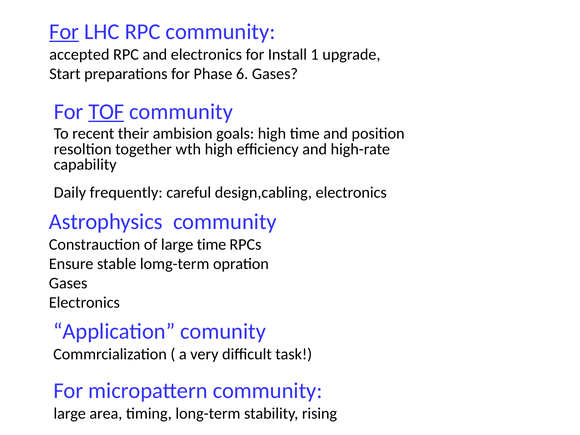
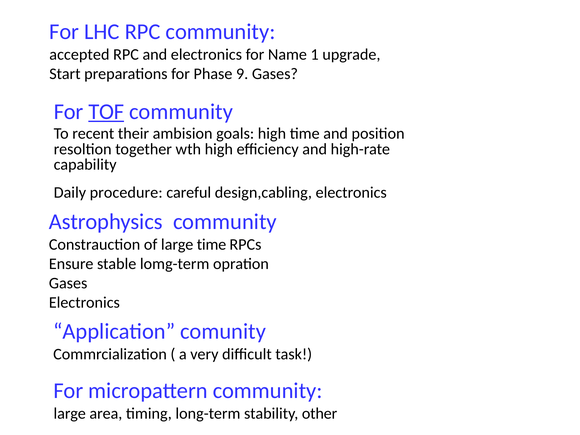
For underline: present -> none (64, 32)
Install: Install -> Name (287, 54)
6: 6 -> 9 (242, 74)
frequently: frequently -> procedure (126, 193)
rising: rising -> other (320, 414)
